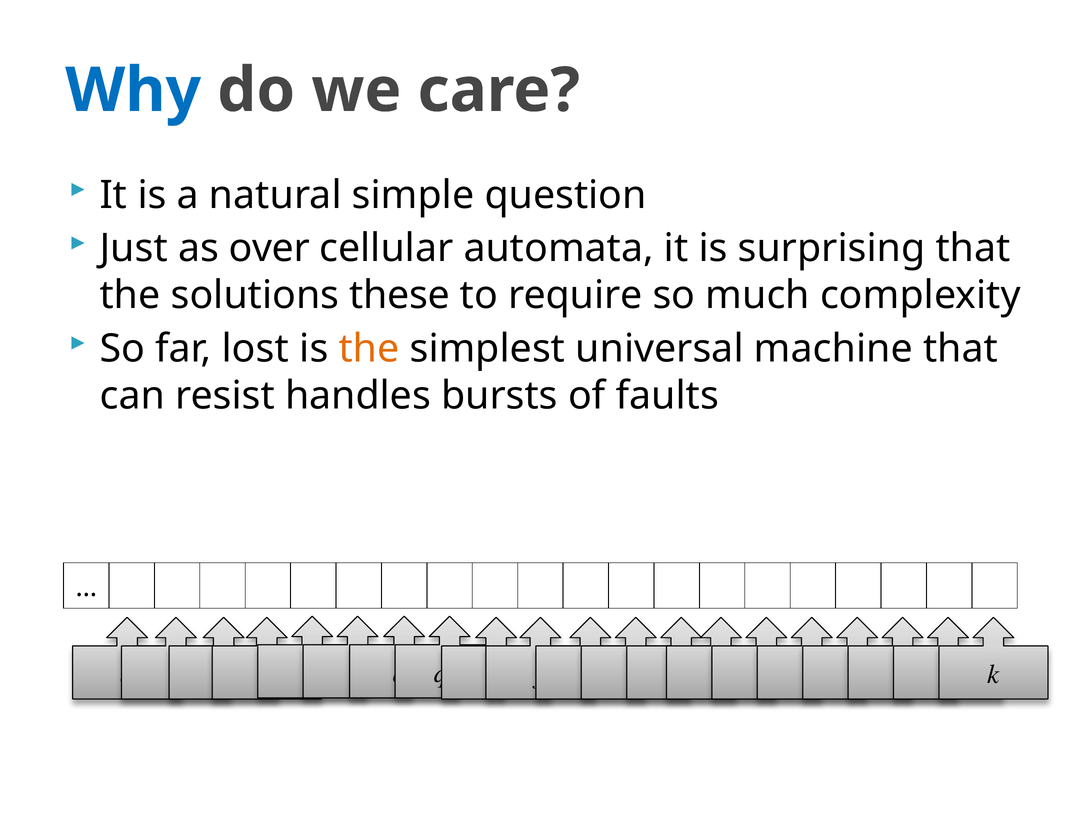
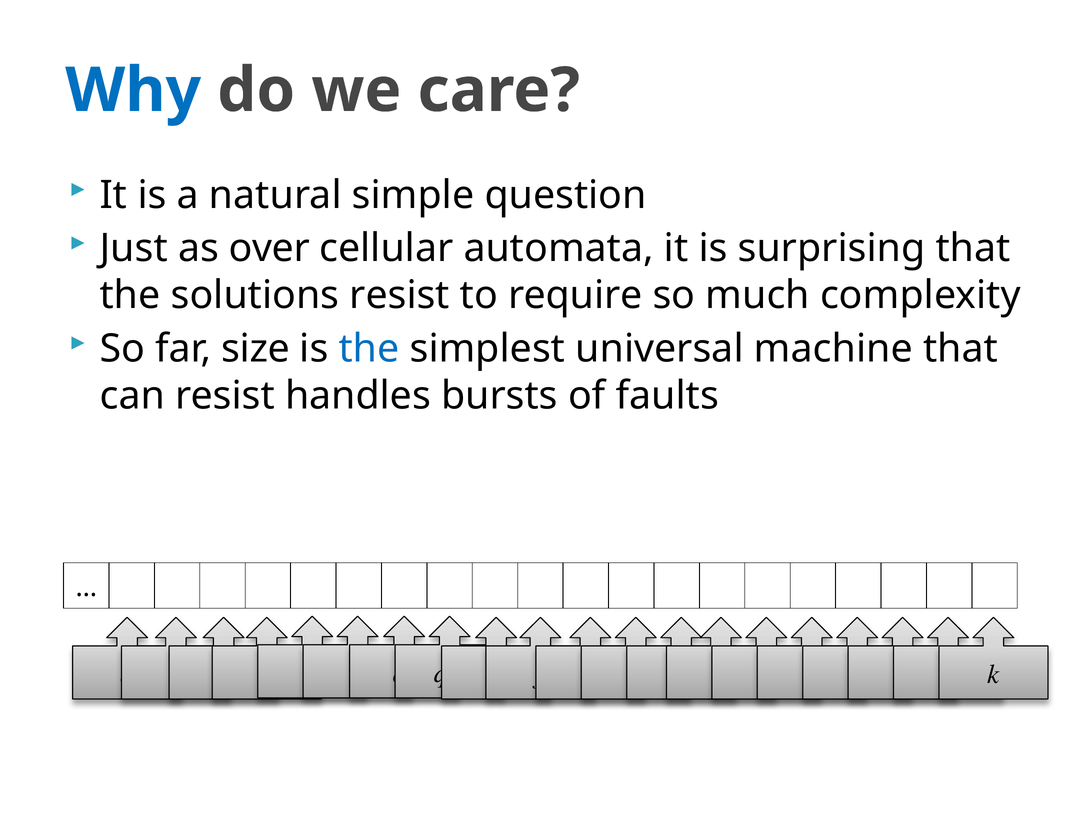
solutions these: these -> resist (400, 296)
lost: lost -> size (256, 349)
the colour: orange -> blue (369, 349)
